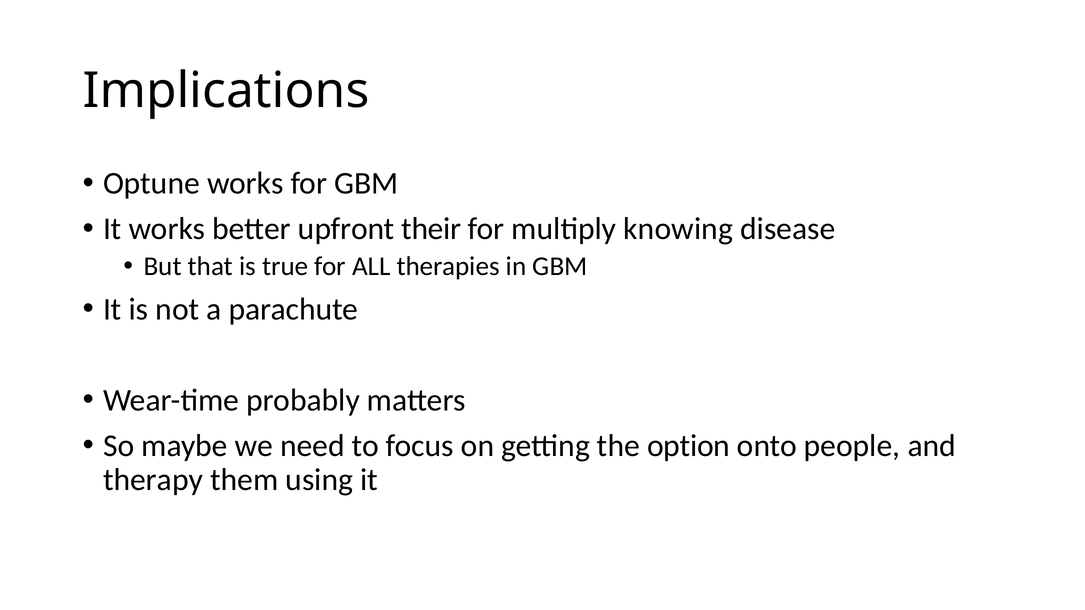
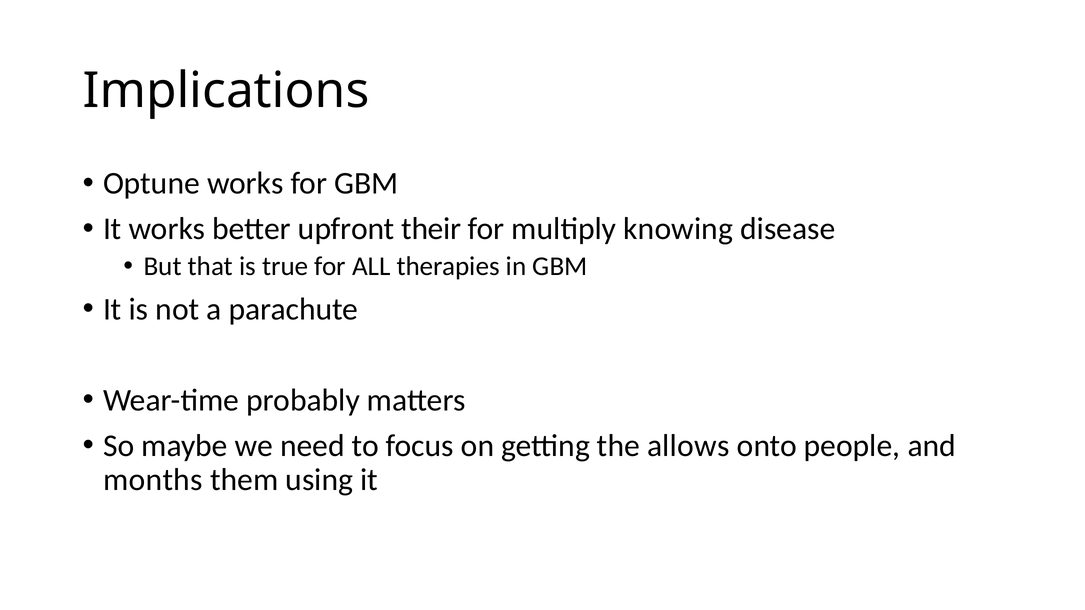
option: option -> allows (688, 446)
therapy: therapy -> months (153, 480)
